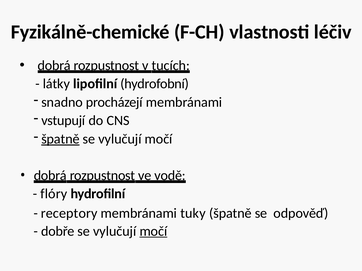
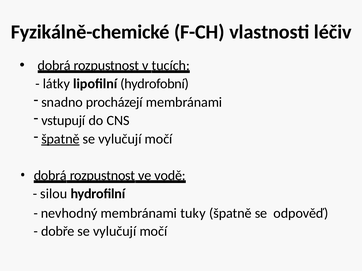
flóry: flóry -> silou (54, 194)
receptory: receptory -> nevhodný (69, 214)
močí underline: present -> none (153, 232)
